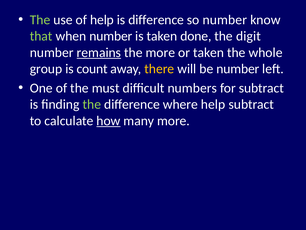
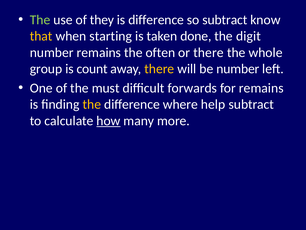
of help: help -> they (102, 20)
so number: number -> subtract (225, 20)
that colour: light green -> yellow (41, 36)
when number: number -> starting (111, 36)
remains underline: present -> none (99, 52)
the more: more -> often (160, 52)
or taken: taken -> there (209, 52)
numbers: numbers -> forwards (192, 88)
for subtract: subtract -> remains (261, 88)
the colour: light green -> yellow (92, 104)
